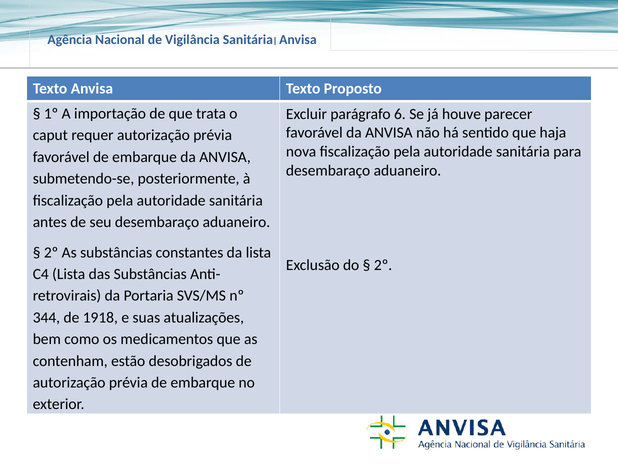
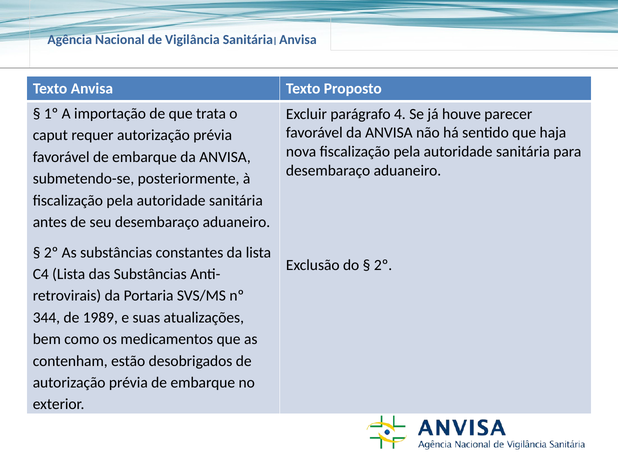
6: 6 -> 4 (400, 114)
1918: 1918 -> 1989 (100, 317)
